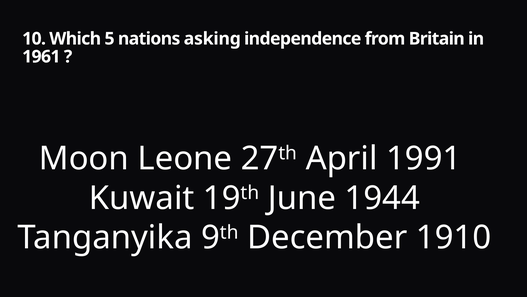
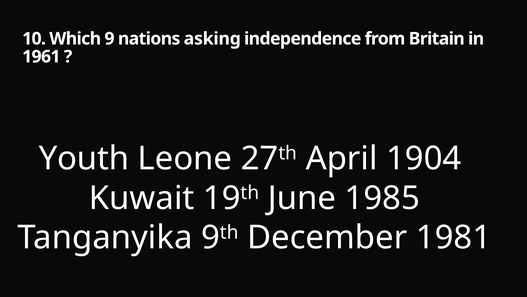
Which 5: 5 -> 9 (110, 39)
Moon: Moon -> Youth (84, 158)
1991: 1991 -> 1904 (424, 158)
1944: 1944 -> 1985 (382, 198)
1910: 1910 -> 1981 (454, 237)
